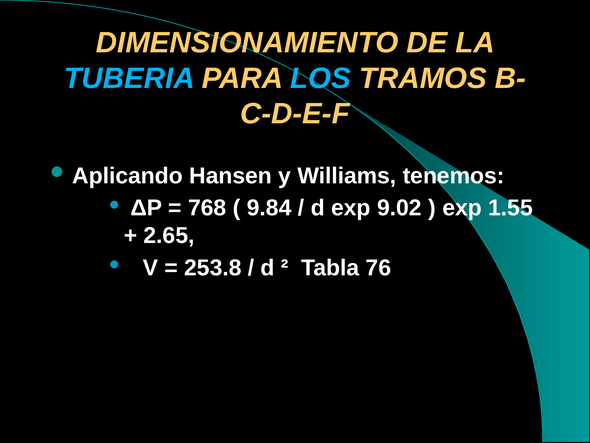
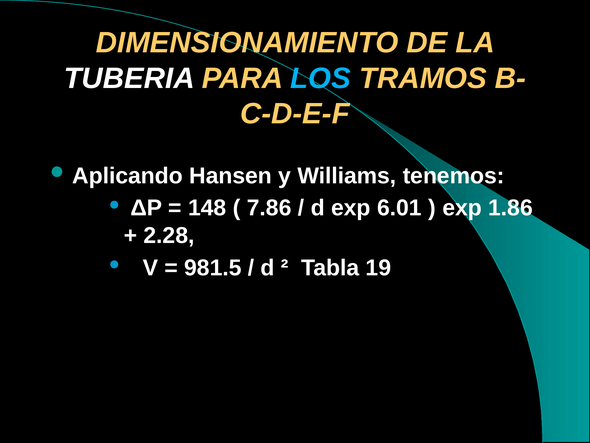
TUBERIA colour: light blue -> white (129, 78)
768: 768 -> 148 (207, 208)
9.84: 9.84 -> 7.86 (269, 208)
9.02: 9.02 -> 6.01 (399, 208)
1.55: 1.55 -> 1.86 (511, 208)
2.65: 2.65 -> 2.28 (169, 235)
253.8: 253.8 -> 981.5 (213, 267)
76: 76 -> 19 (378, 267)
